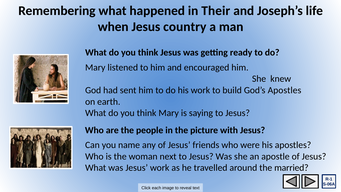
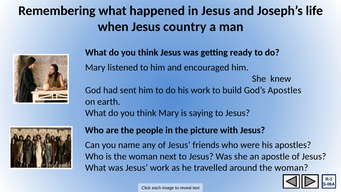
in Their: Their -> Jesus (216, 11)
around the married: married -> woman (291, 168)
